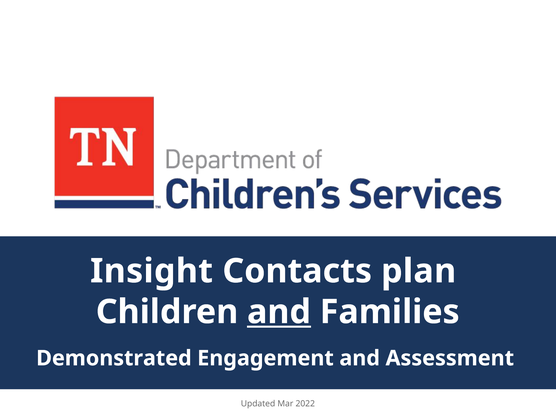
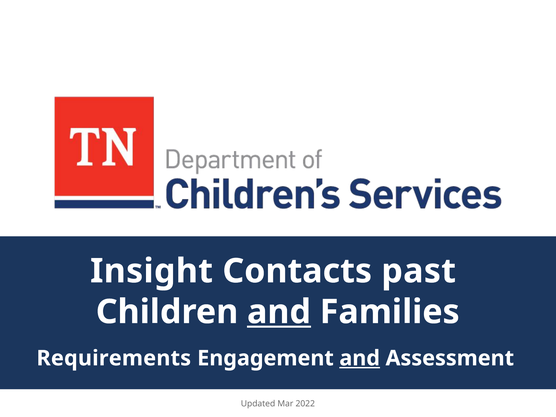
plan: plan -> past (419, 271)
Demonstrated: Demonstrated -> Requirements (114, 358)
and underline: none -> present (360, 358)
